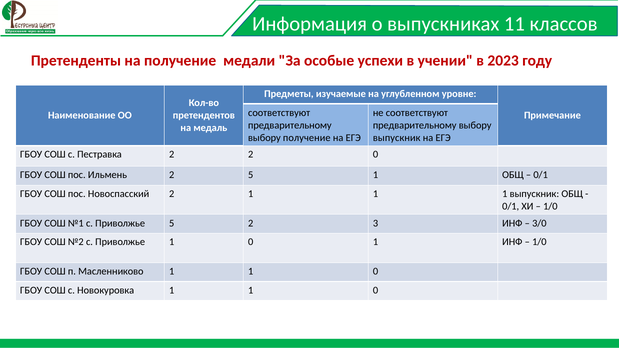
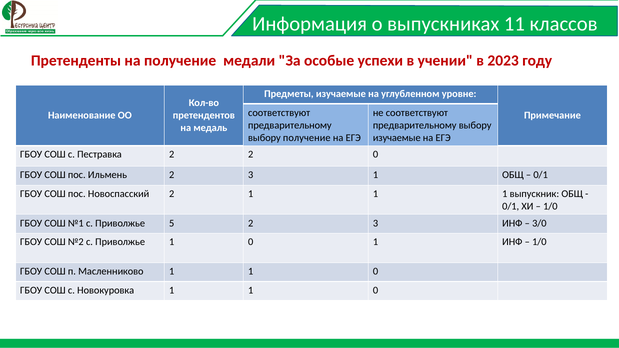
выпускник: выпускник -> изучаемые (397, 138)
Ильмень 2 5: 5 -> 3 (251, 175)
